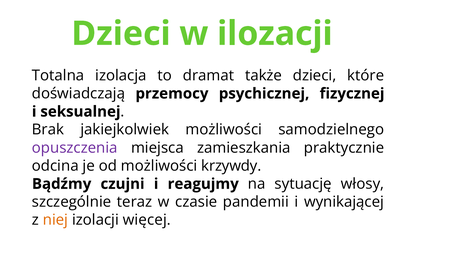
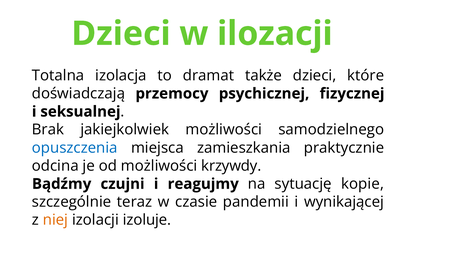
opuszczenia colour: purple -> blue (75, 148)
włosy: włosy -> kopie (363, 184)
więcej: więcej -> izoluje (147, 220)
